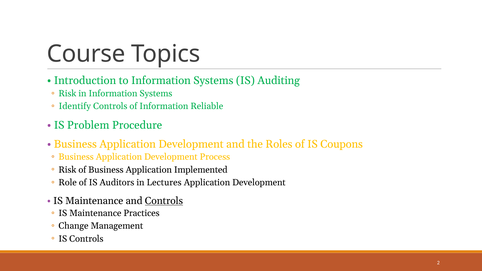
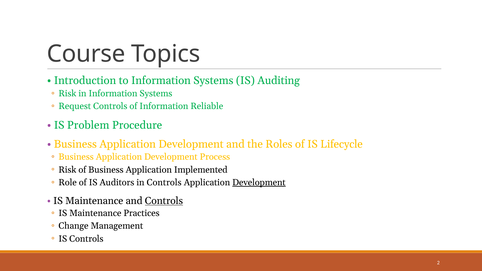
Identify: Identify -> Request (75, 106)
Coupons: Coupons -> Lifecycle (342, 144)
in Lectures: Lectures -> Controls (164, 183)
Development underline: none -> present (259, 183)
